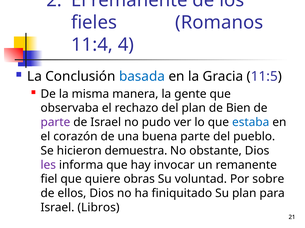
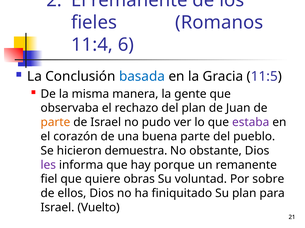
4: 4 -> 6 (126, 45)
Bien: Bien -> Juan (238, 108)
parte colour: purple -> orange (55, 123)
estaba colour: blue -> purple (251, 123)
invocar: invocar -> porque (174, 165)
Libros: Libros -> Vuelto (99, 208)
